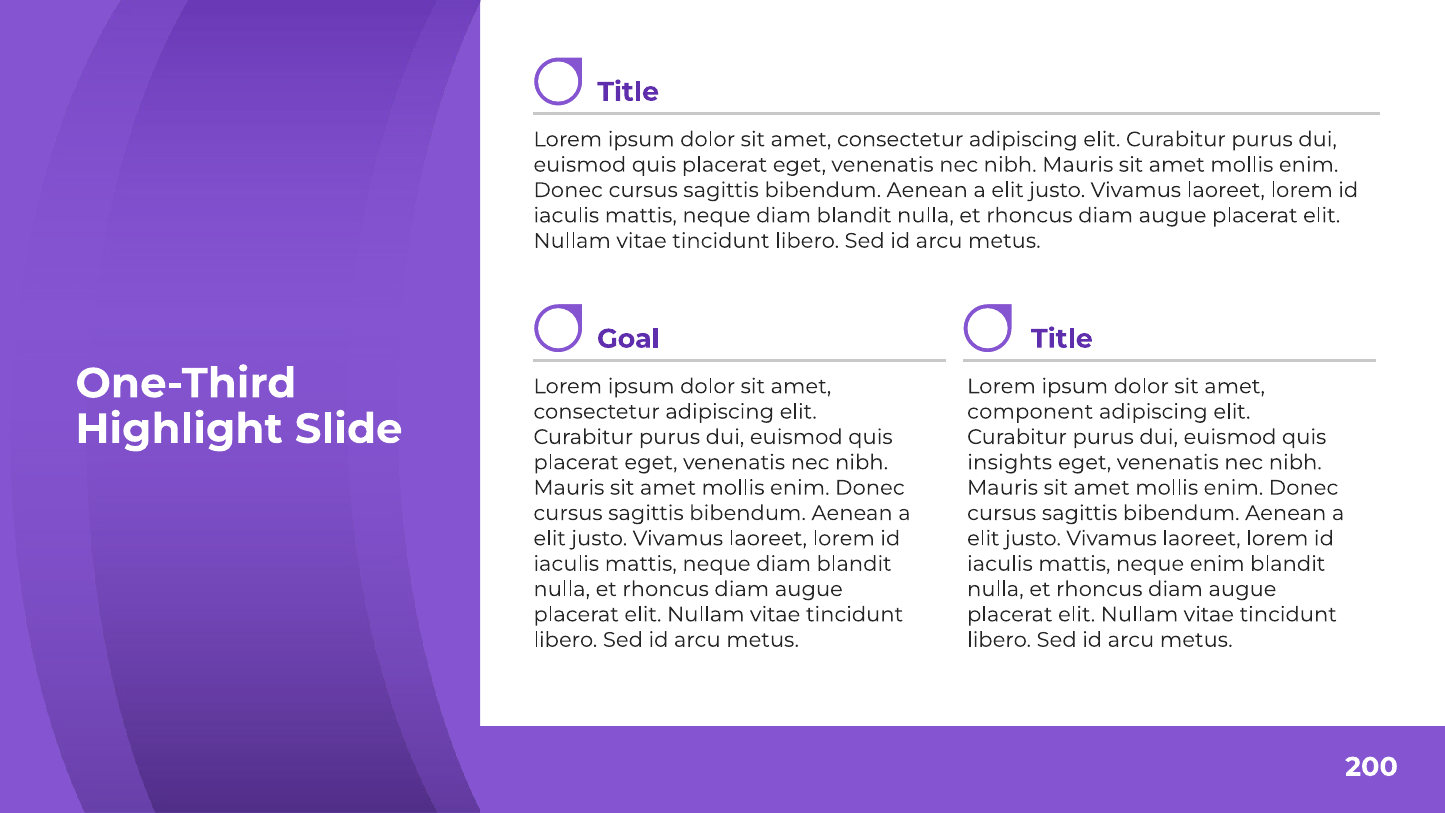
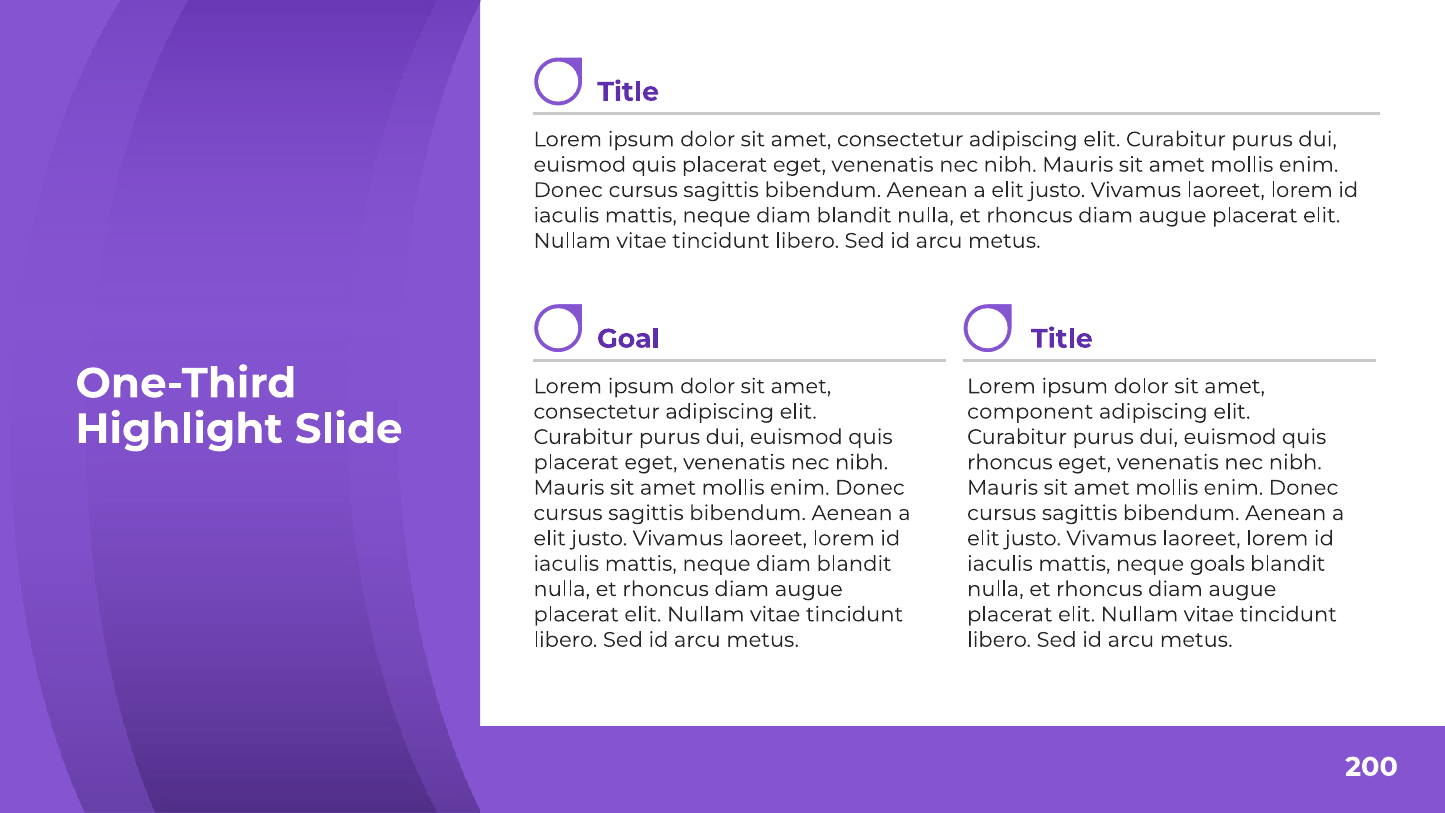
insights: insights -> rhoncus (1010, 462)
neque enim: enim -> goals (1217, 564)
